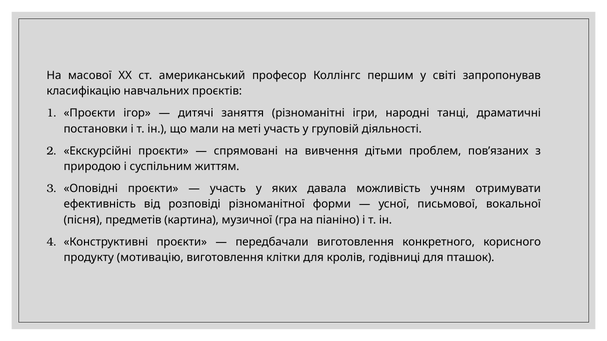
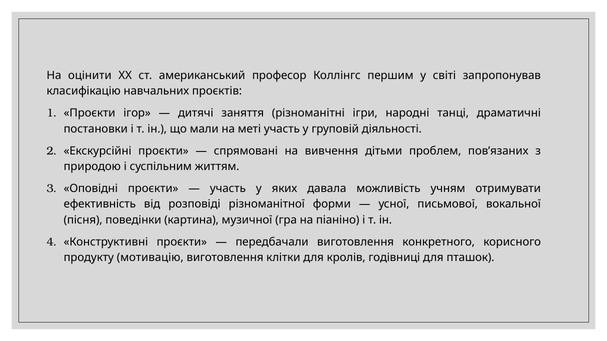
масової: масової -> оцінити (90, 76)
предметів: предметів -> поведінки (133, 220)
